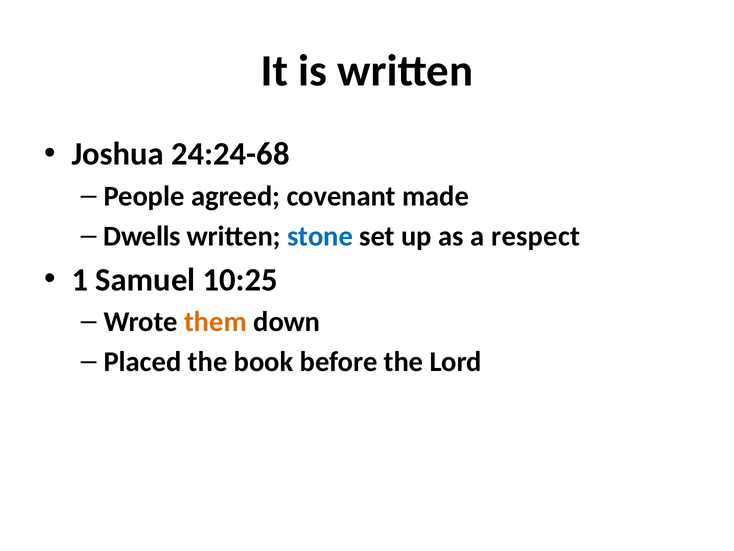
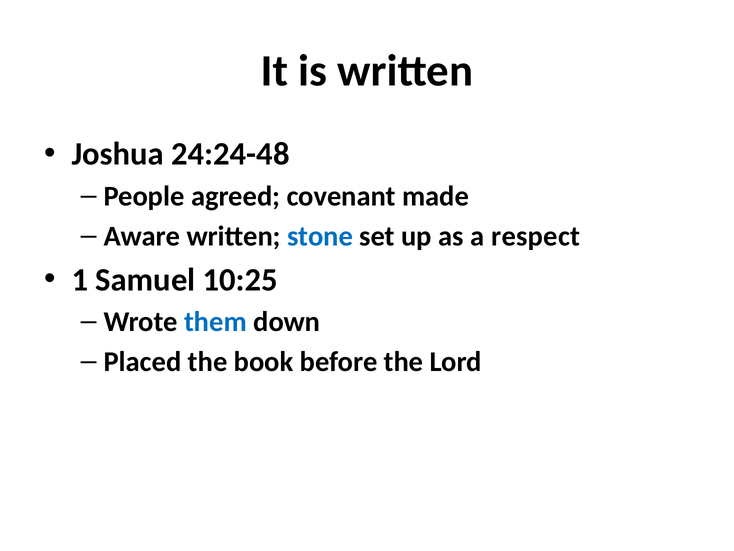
24:24-68: 24:24-68 -> 24:24-48 (230, 154)
Dwells: Dwells -> Aware (142, 236)
them colour: orange -> blue (215, 322)
